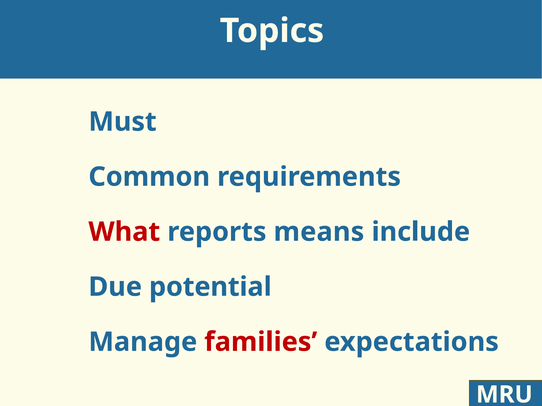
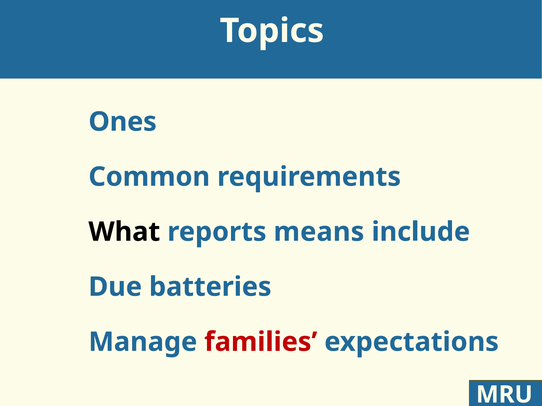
Must: Must -> Ones (123, 122)
What colour: red -> black (124, 232)
potential: potential -> batteries (210, 287)
